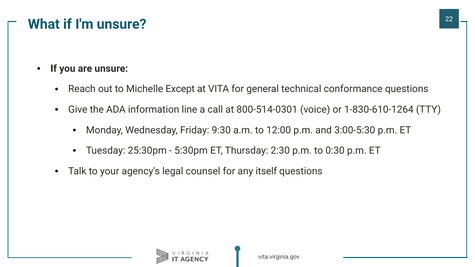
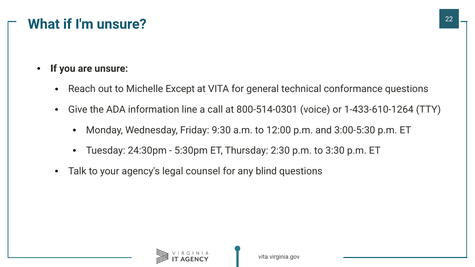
1-830-610-1264: 1-830-610-1264 -> 1-433-610-1264 (379, 110)
25:30pm: 25:30pm -> 24:30pm (147, 151)
0:30: 0:30 -> 3:30 (335, 151)
itself: itself -> blind (266, 171)
